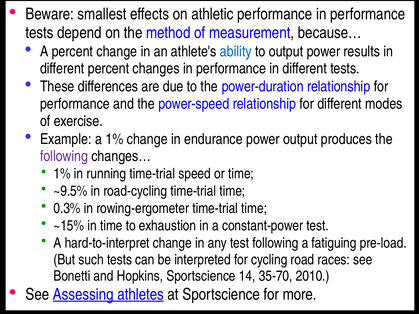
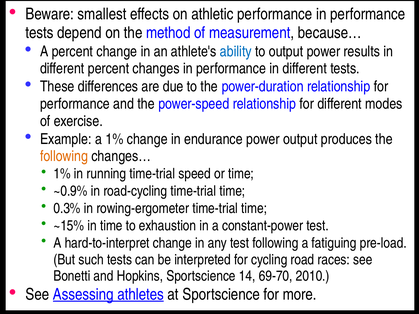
following colour: purple -> orange (64, 156)
~9.5%: ~9.5% -> ~0.9% (70, 191)
35-70: 35-70 -> 69-70 (276, 276)
